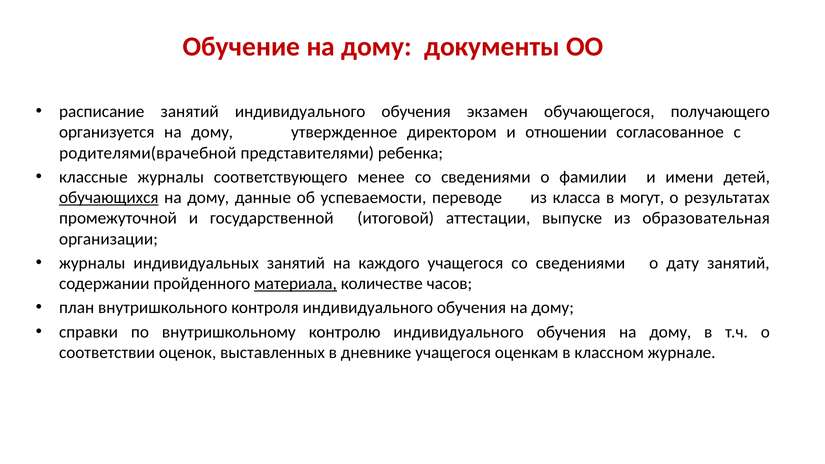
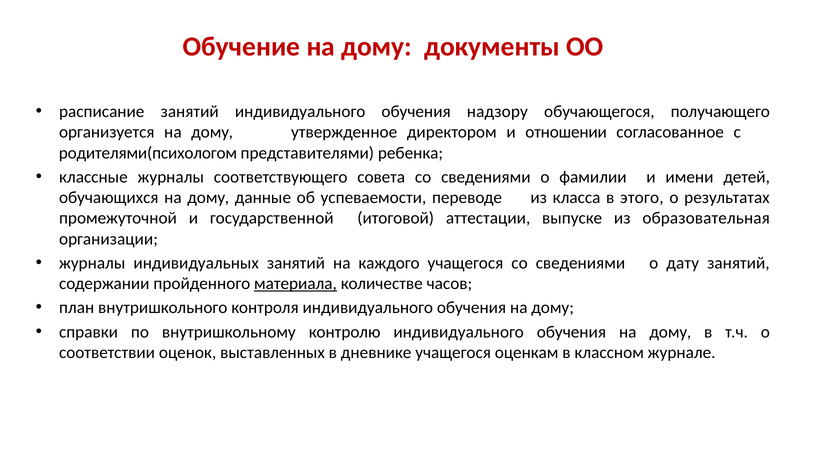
экзамен: экзамен -> надзору (497, 112)
родителями(врачебной: родителями(врачебной -> родителями(психологом (148, 153)
менее: менее -> совета (381, 177)
обучающихся underline: present -> none (109, 198)
могут: могут -> этого (642, 198)
